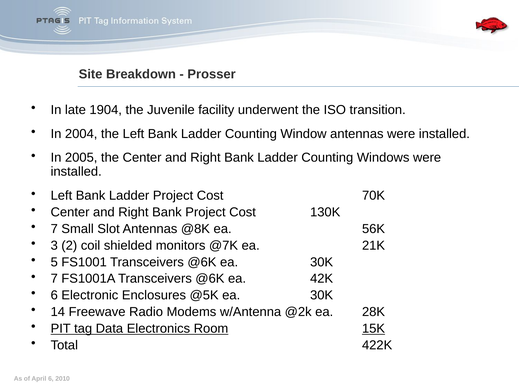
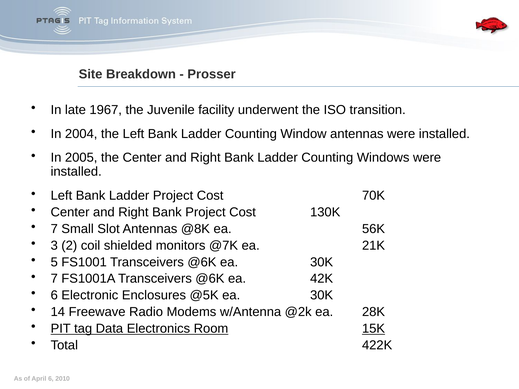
1904: 1904 -> 1967 (106, 110)
